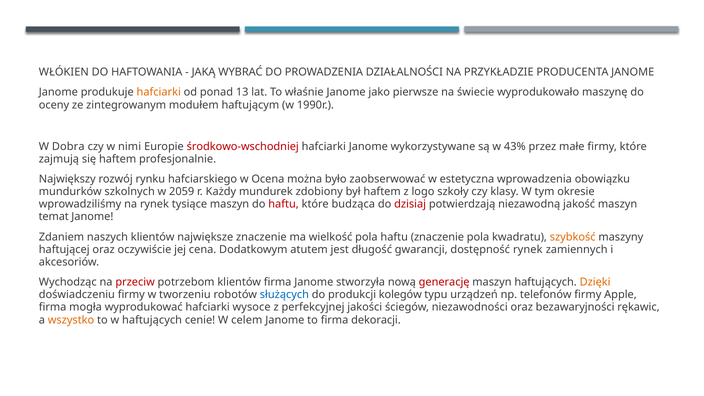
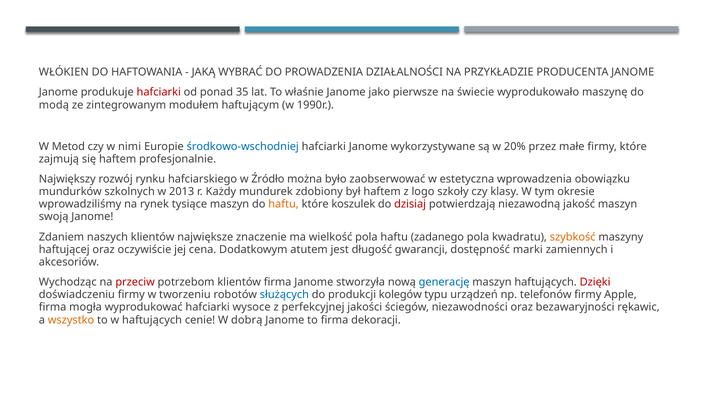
hafciarki colour: orange -> red (159, 92)
13: 13 -> 35 (242, 92)
oceny: oceny -> modą (54, 105)
Dobra: Dobra -> Metod (68, 146)
środkowo-wschodniej colour: red -> blue (243, 146)
43%: 43% -> 20% (515, 146)
Ocena: Ocena -> Źródło (268, 179)
2059: 2059 -> 2013 (182, 192)
haftu colour: red -> orange (284, 204)
budząca: budząca -> koszulek (353, 204)
temat: temat -> swoją (54, 217)
haftu znaczenie: znaczenie -> zadanego (437, 237)
dostępność rynek: rynek -> marki (528, 249)
generację colour: red -> blue (444, 282)
Dzięki colour: orange -> red (595, 282)
celem: celem -> dobrą (247, 320)
